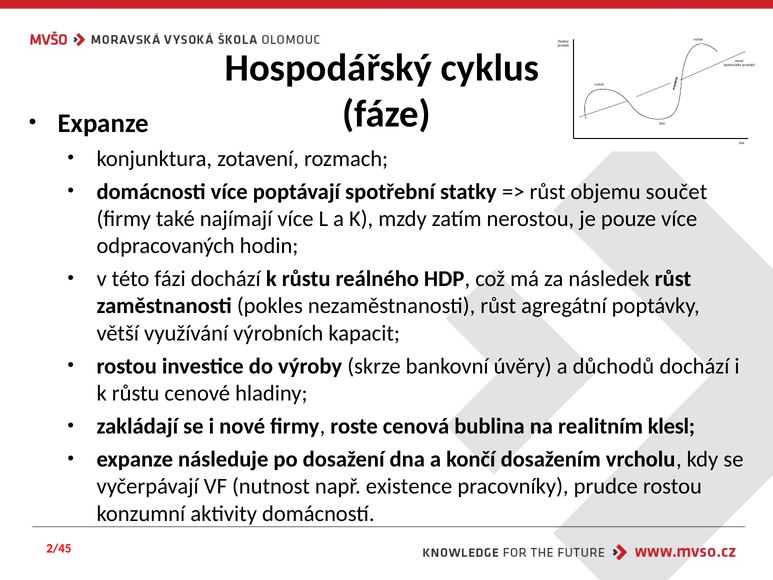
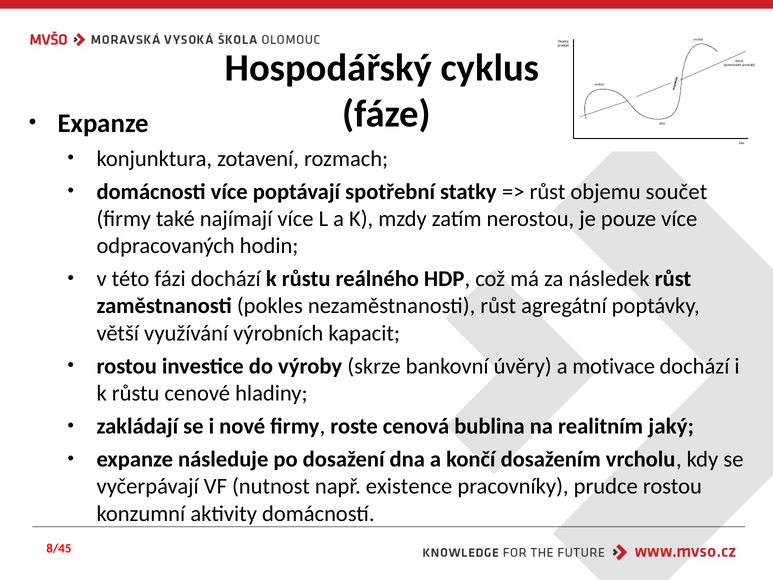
důchodů: důchodů -> motivace (614, 366)
klesl: klesl -> jaký (671, 426)
2/45: 2/45 -> 8/45 (59, 548)
